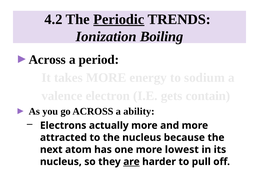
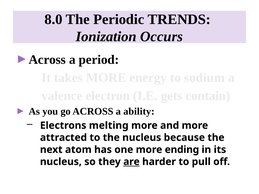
4.2: 4.2 -> 8.0 (53, 19)
Periodic underline: present -> none (119, 19)
Boiling: Boiling -> Occurs (161, 37)
actually: actually -> melting (109, 126)
lowest: lowest -> ending (182, 150)
